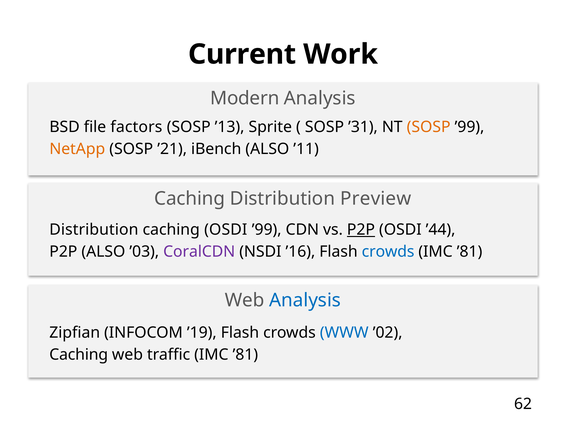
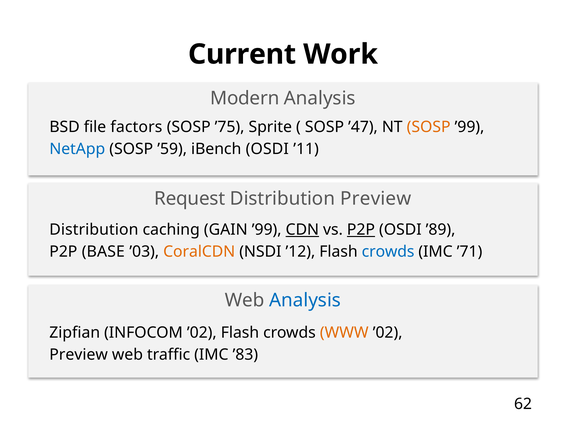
’13: ’13 -> ’75 (230, 127)
’31: ’31 -> ’47 (363, 127)
NetApp colour: orange -> blue (77, 149)
’21: ’21 -> ’59 (172, 149)
iBench ALSO: ALSO -> OSDI (267, 149)
Caching: Caching -> Request (190, 199)
caching OSDI: OSDI -> GAIN (226, 230)
CDN underline: none -> present (302, 230)
’44: ’44 -> ’89 (441, 230)
P2P ALSO: ALSO -> BASE (103, 252)
CoralCDN colour: purple -> orange (199, 252)
’16: ’16 -> ’12 (300, 252)
’81: ’81 -> ’71 (470, 252)
INFOCOM ’19: ’19 -> ’02 (202, 333)
WWW colour: blue -> orange (344, 333)
Caching: Caching -> Preview (79, 355)
traffic IMC ’81: ’81 -> ’83 (245, 355)
